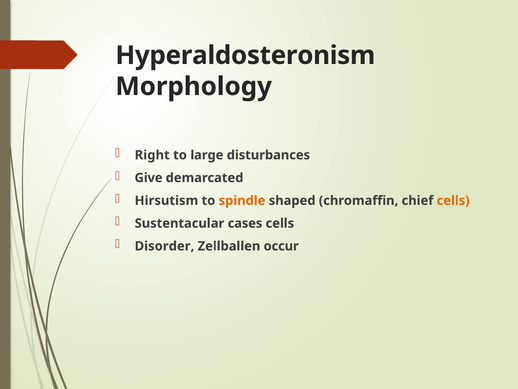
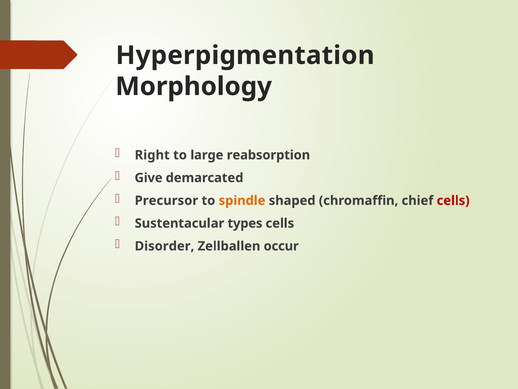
Hyperaldosteronism: Hyperaldosteronism -> Hyperpigmentation (245, 55)
disturbances: disturbances -> reabsorption (268, 155)
Hirsutism: Hirsutism -> Precursor (166, 200)
cells colour: orange -> red (453, 200)
cases: cases -> types (245, 223)
